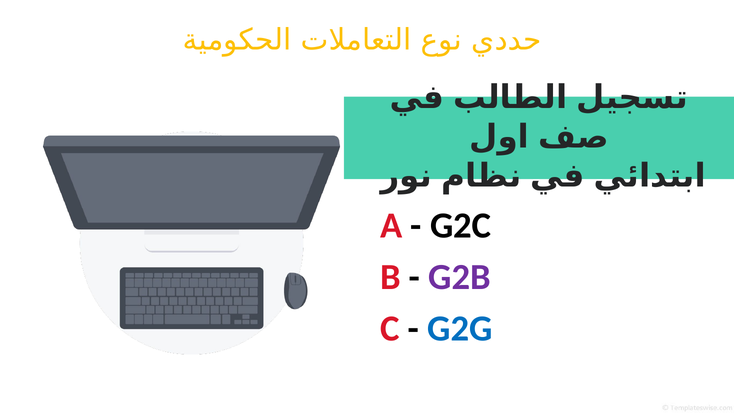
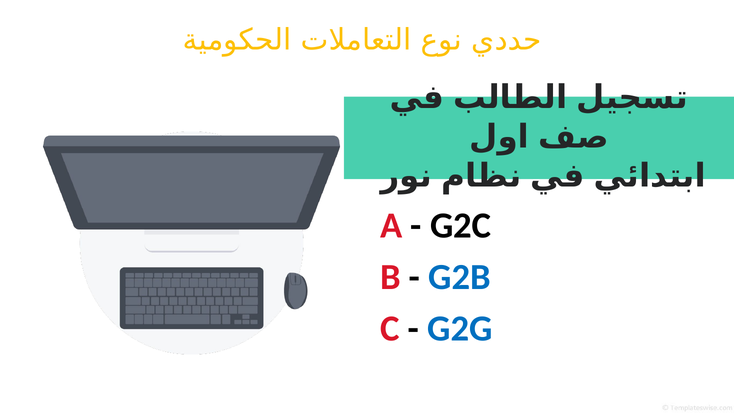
G2B colour: purple -> blue (460, 277)
